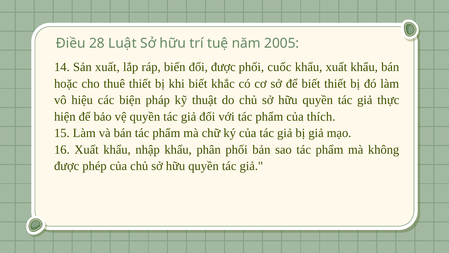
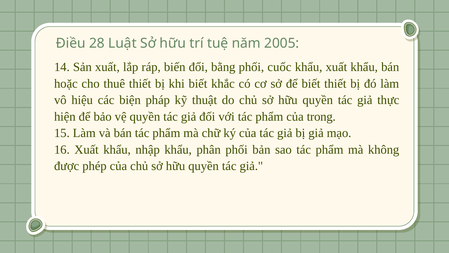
đổi được: được -> bằng (223, 67)
thích: thích -> trong (321, 116)
